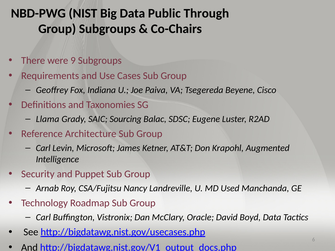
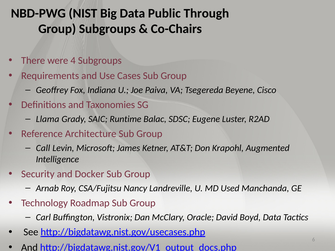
9: 9 -> 4 (73, 61)
Sourcing: Sourcing -> Runtime (125, 119)
Carl: Carl -> Call (43, 148)
Puppet: Puppet -> Docker (89, 174)
